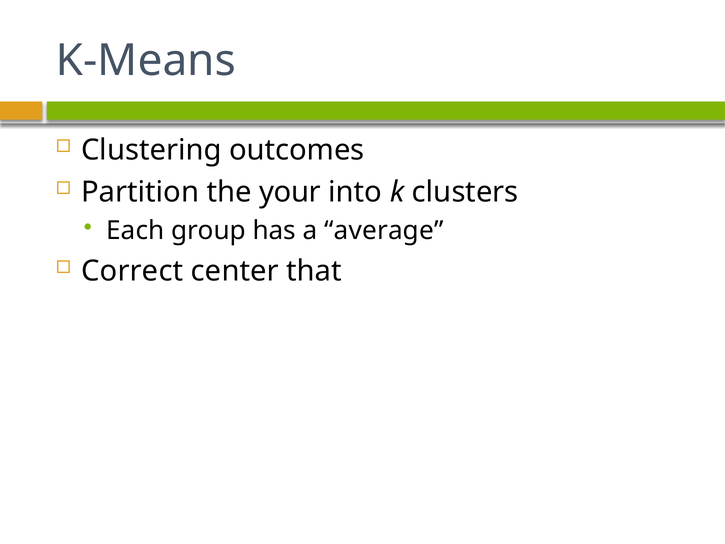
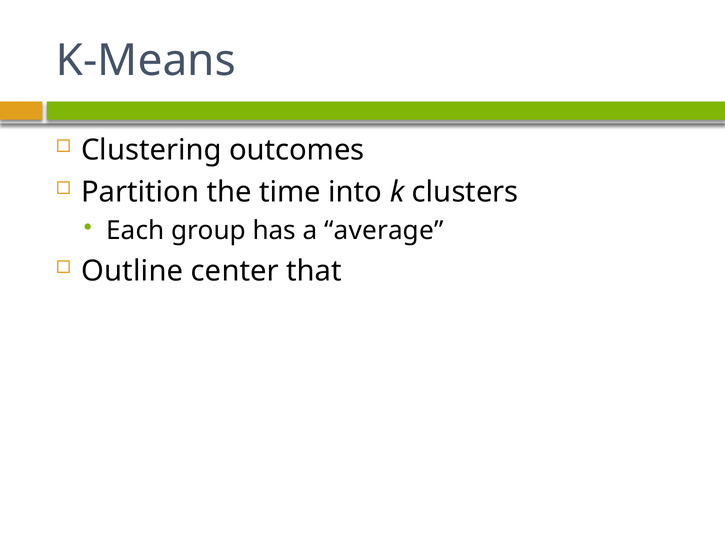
your: your -> time (290, 192)
Correct: Correct -> Outline (132, 271)
